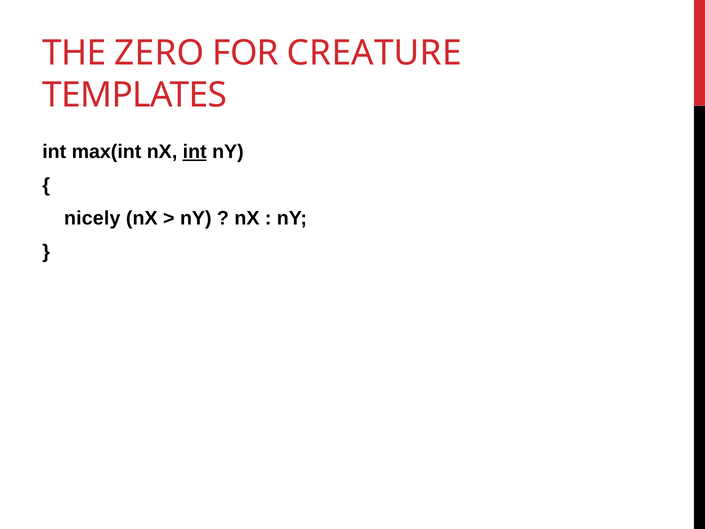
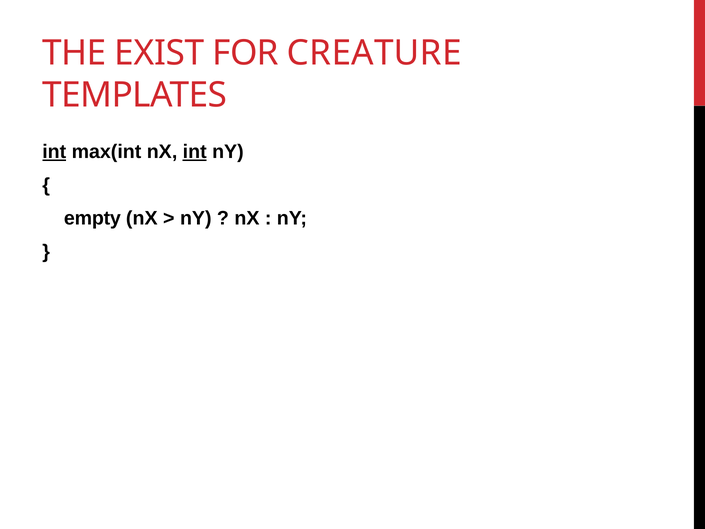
ZERO: ZERO -> EXIST (159, 53)
int underline: none -> present (54, 152)
nicely: nicely -> empty (92, 218)
